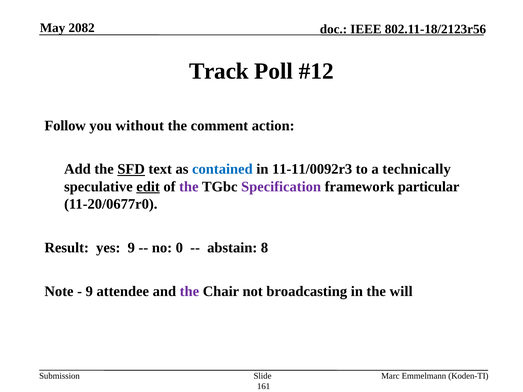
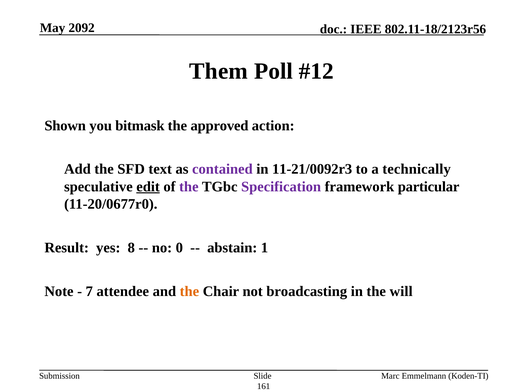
2082: 2082 -> 2092 (82, 28)
Track: Track -> Them (219, 71)
Follow: Follow -> Shown (65, 126)
without: without -> bitmask (140, 126)
comment: comment -> approved (219, 126)
SFD underline: present -> none (131, 169)
contained colour: blue -> purple (222, 169)
11-11/0092r3: 11-11/0092r3 -> 11-21/0092r3 (312, 169)
yes 9: 9 -> 8 (131, 248)
8: 8 -> 1 (265, 248)
9: 9 -> 7 (89, 291)
the colour: purple -> orange (189, 291)
